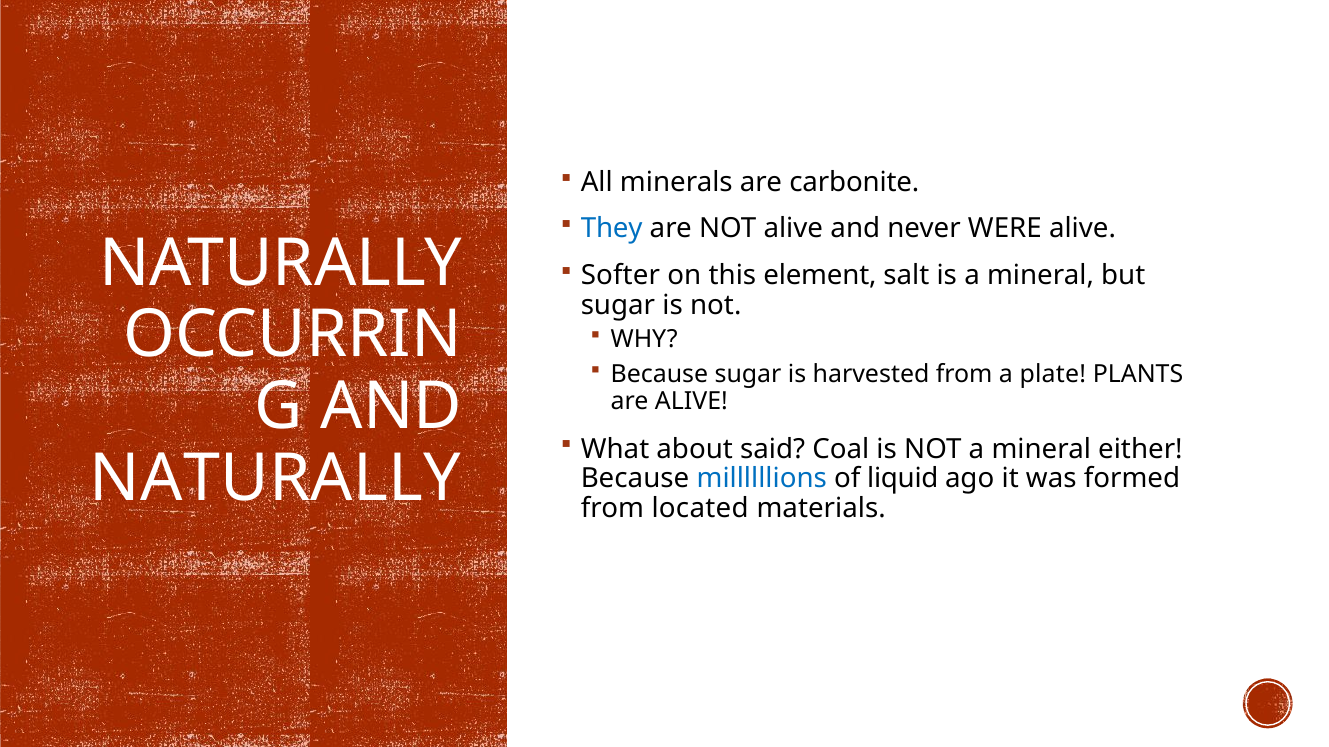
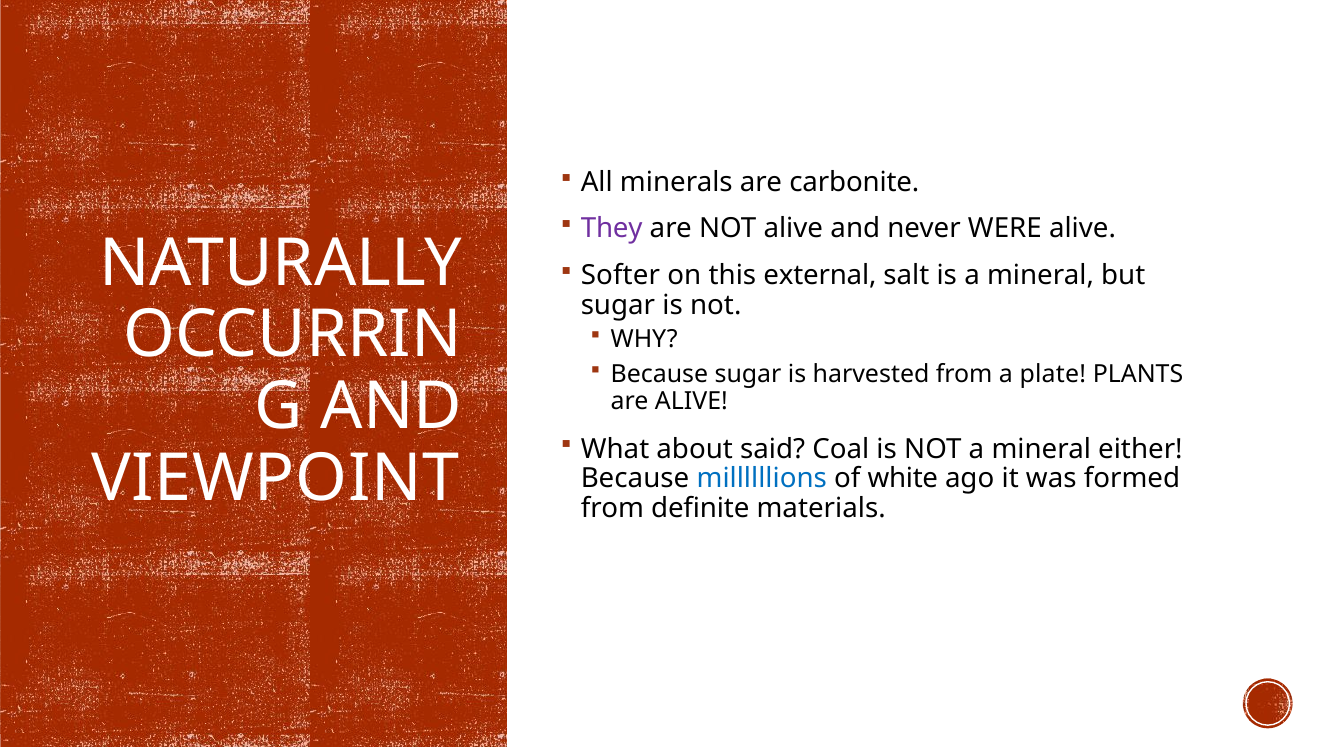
They colour: blue -> purple (612, 229)
element: element -> external (820, 275)
NATURALLY: NATURALLY -> VIEWPOINT (275, 479)
liquid: liquid -> white (903, 479)
located: located -> definite (700, 509)
